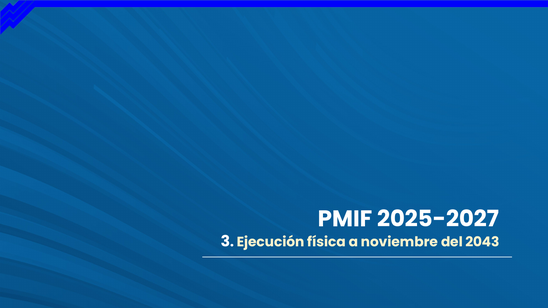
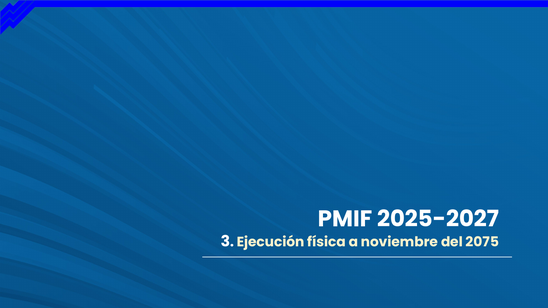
2043: 2043 -> 2075 (482, 242)
